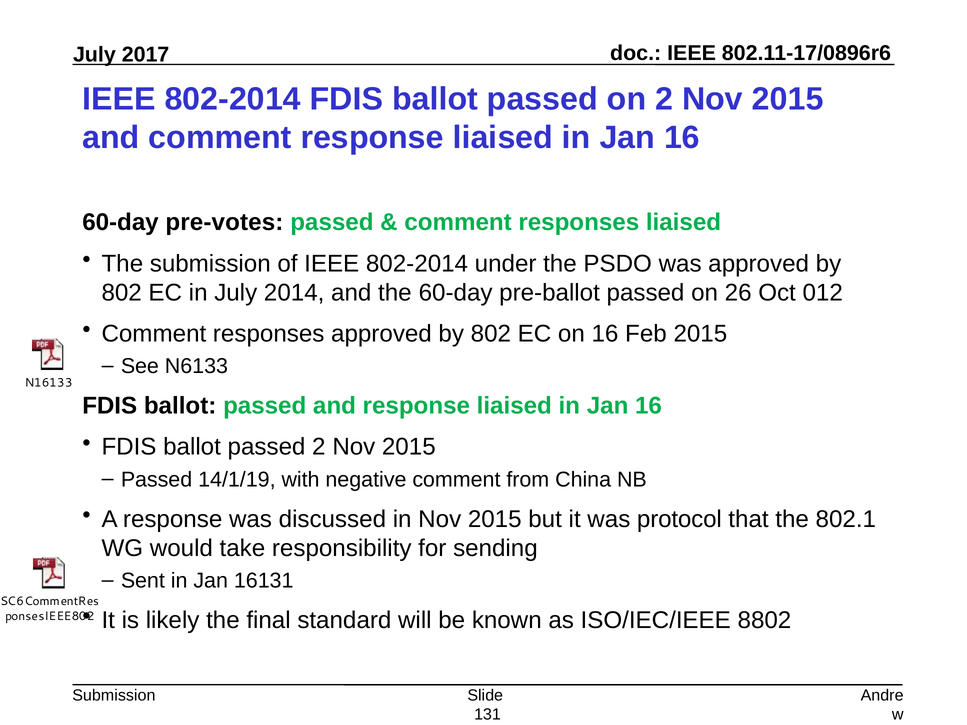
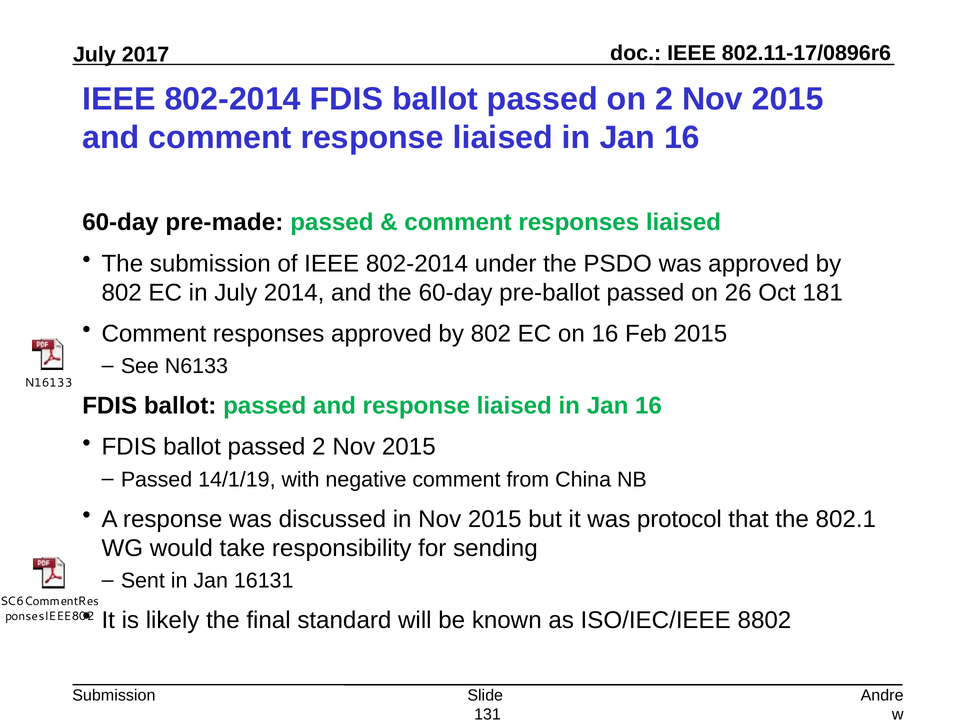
pre-votes: pre-votes -> pre-made (224, 223)
012: 012 -> 181 (823, 293)
